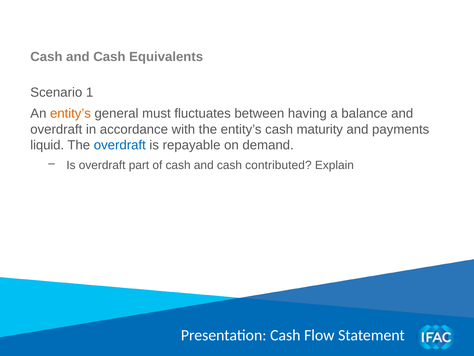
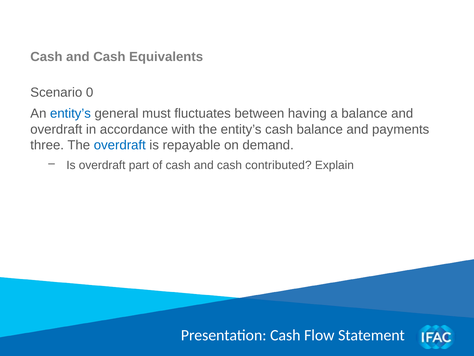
1: 1 -> 0 (90, 92)
entity’s colour: orange -> blue (70, 113)
cash maturity: maturity -> balance (320, 129)
liquid: liquid -> three (47, 145)
